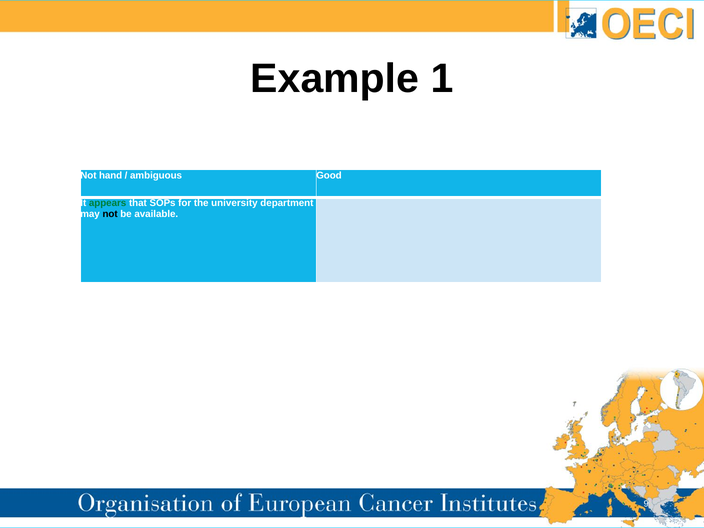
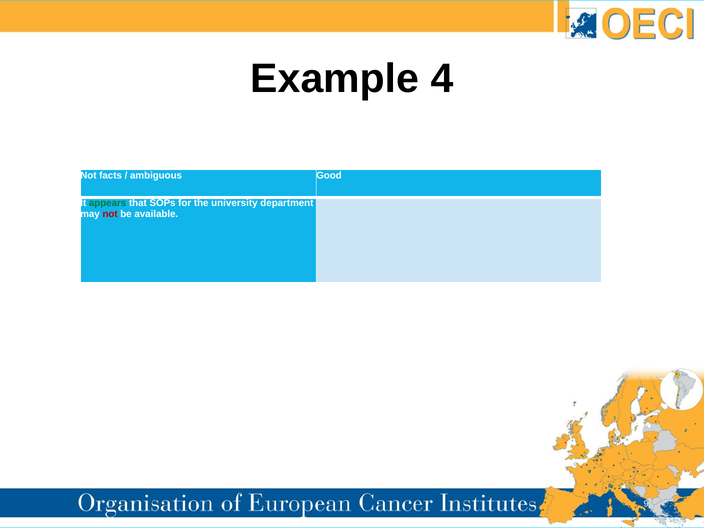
1: 1 -> 4 (442, 79)
hand: hand -> facts (111, 175)
not colour: black -> red (110, 214)
